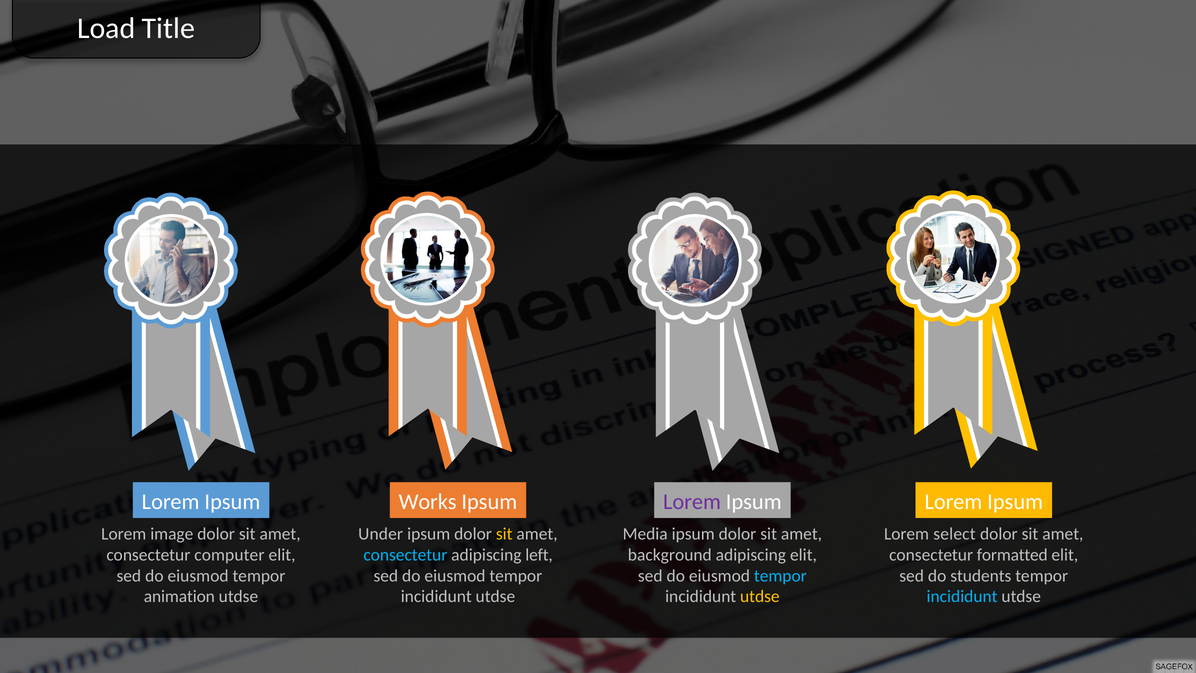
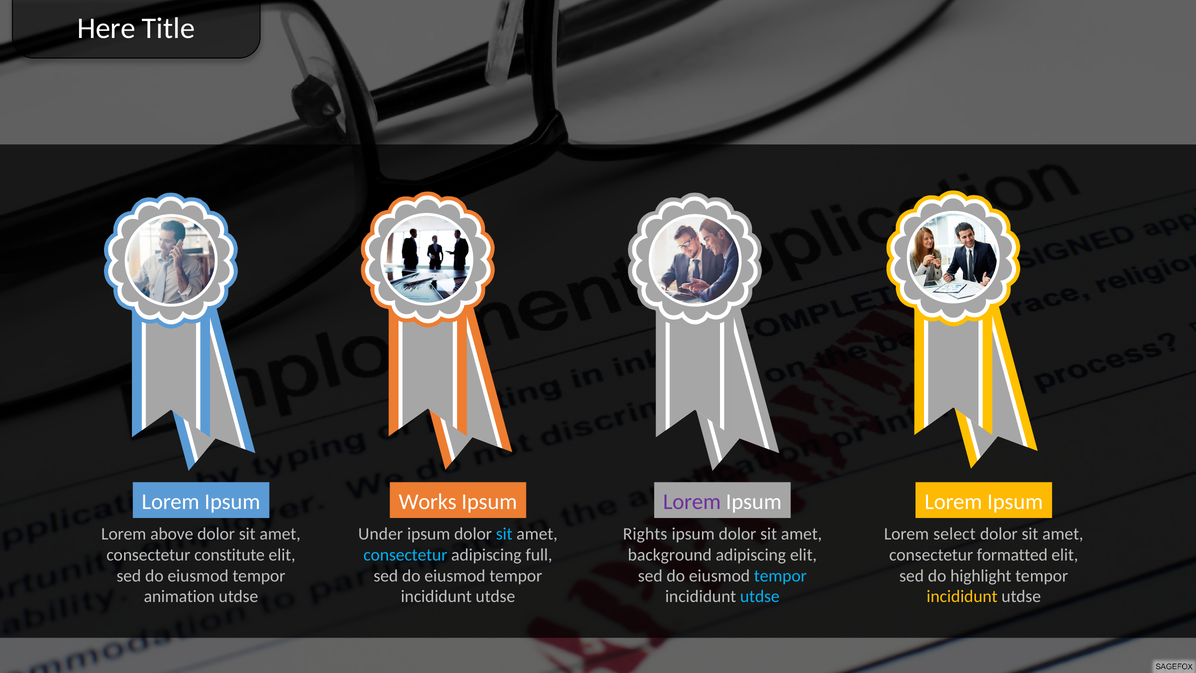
Load: Load -> Here (106, 28)
image: image -> above (172, 534)
sit colour: yellow -> light blue (504, 534)
Media: Media -> Rights (645, 534)
computer: computer -> constitute (230, 555)
left: left -> full (539, 555)
students: students -> highlight (981, 576)
utdse colour: yellow -> light blue (760, 596)
incididunt colour: light blue -> yellow (962, 596)
